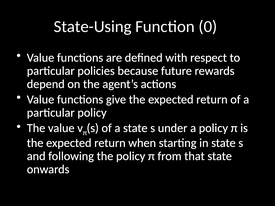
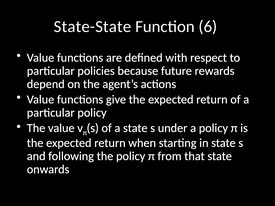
State-Using: State-Using -> State-State (93, 27)
0: 0 -> 6 (208, 27)
